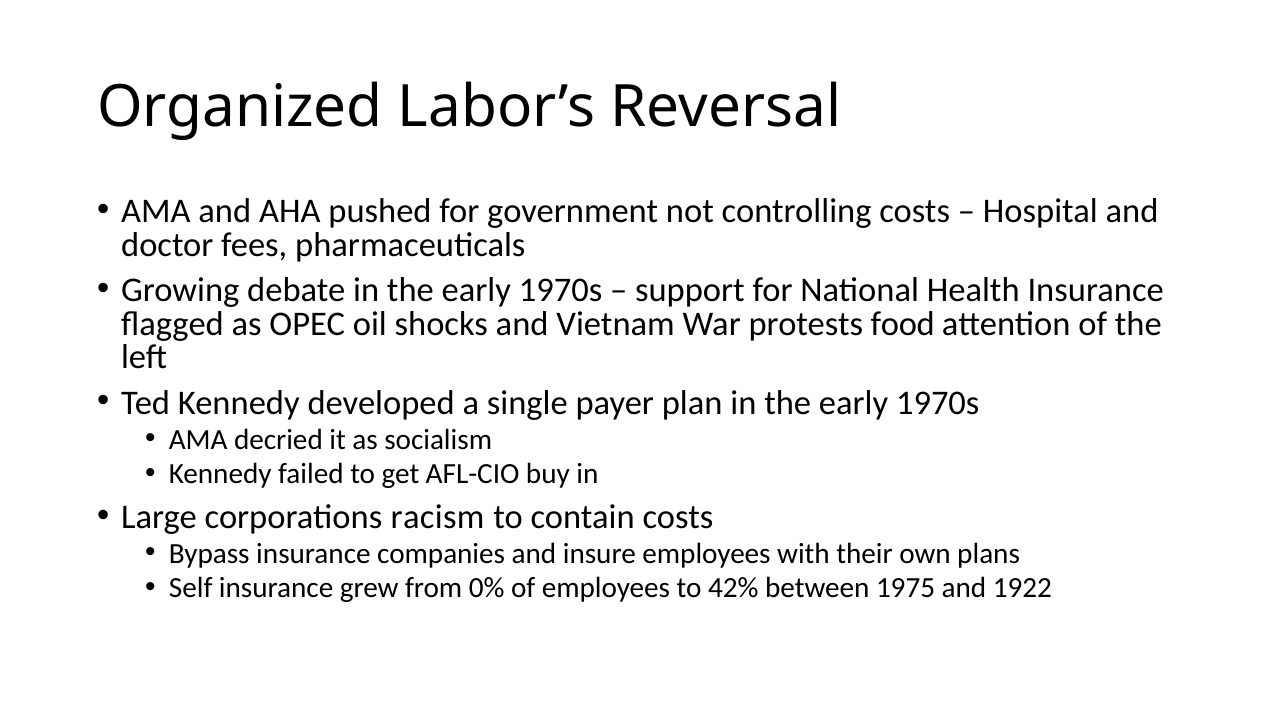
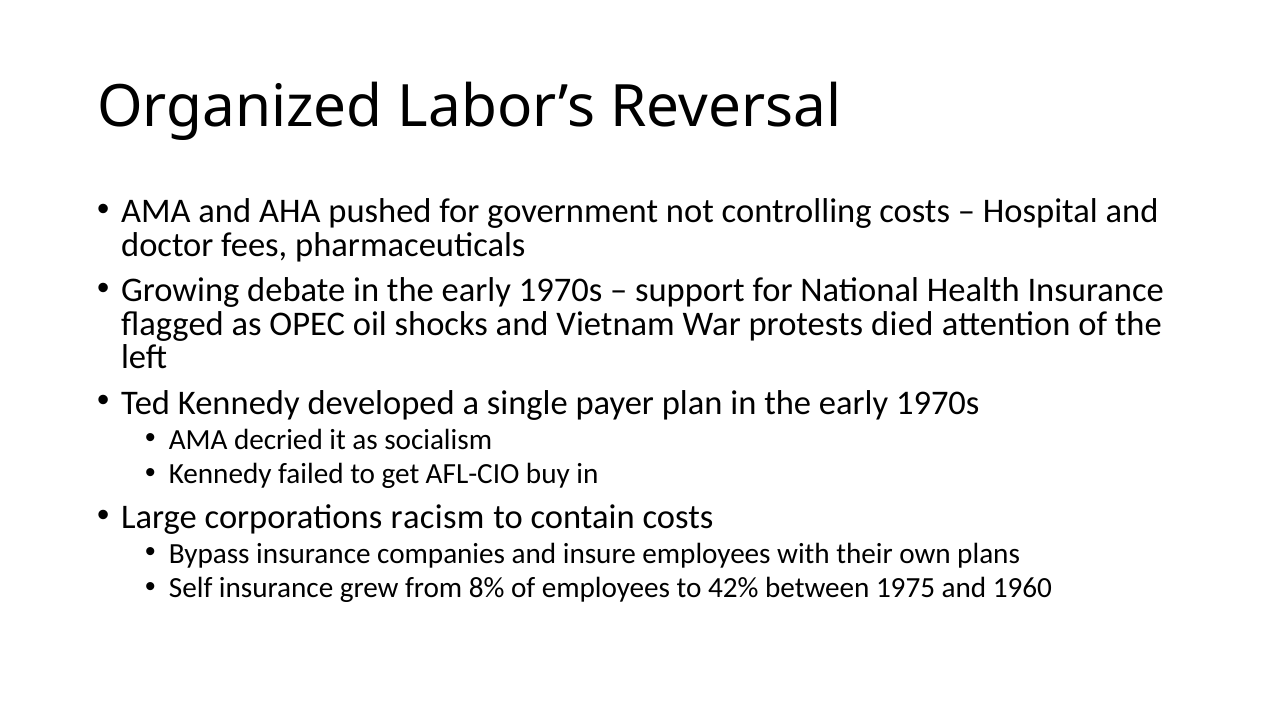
food: food -> died (902, 324)
0%: 0% -> 8% (487, 588)
1922: 1922 -> 1960 (1022, 588)
